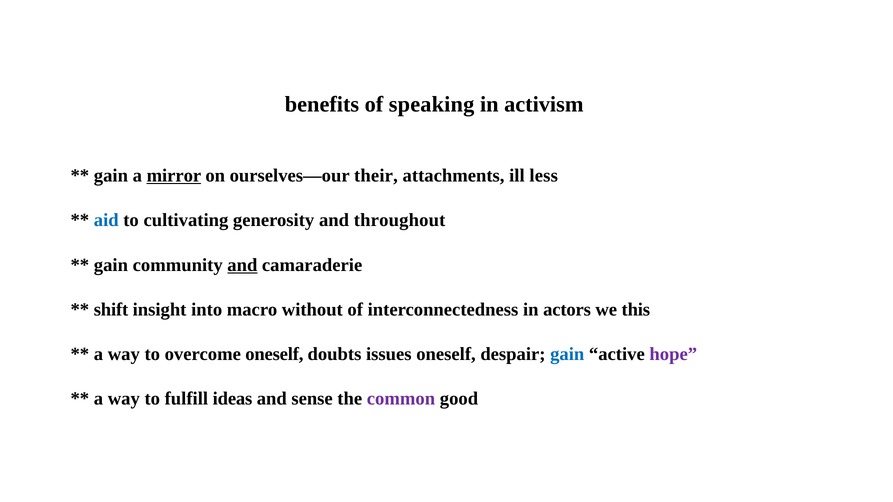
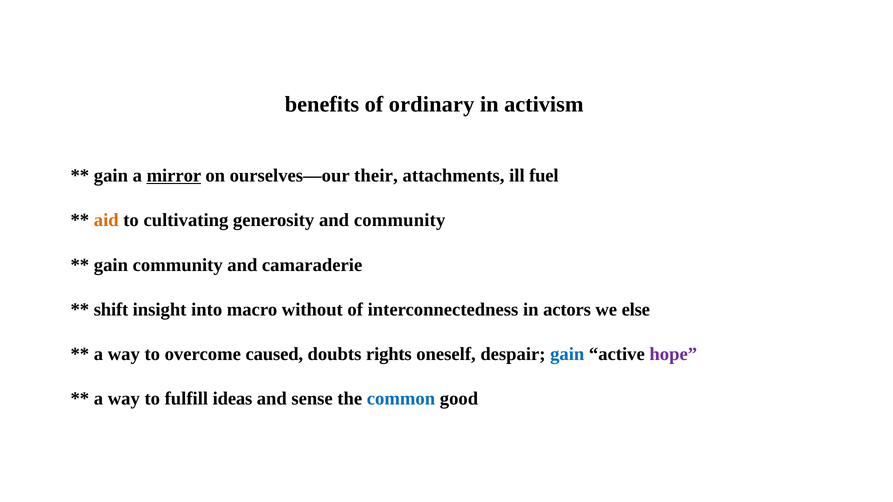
speaking: speaking -> ordinary (432, 105)
less: less -> fuel (544, 176)
aid colour: blue -> orange (106, 220)
and throughout: throughout -> community (400, 220)
and underline: present -> none (242, 265)
this: this -> else (636, 310)
overcome oneself: oneself -> caused (274, 354)
issues: issues -> rights (389, 354)
common colour: purple -> blue (401, 399)
